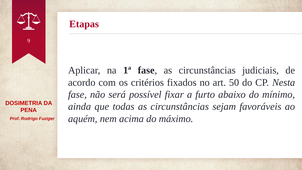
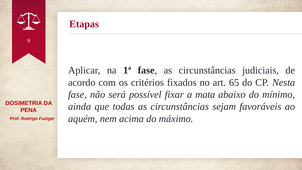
50: 50 -> 65 (234, 82)
furto: furto -> mata (205, 94)
